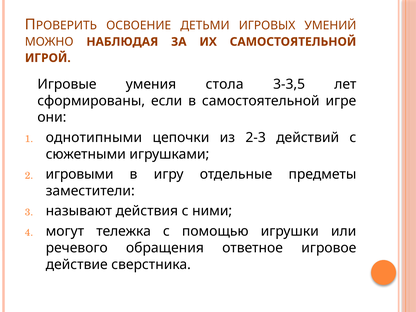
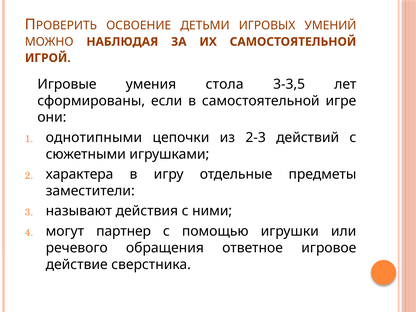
игровыми: игровыми -> характера (80, 174)
тележка: тележка -> партнер (124, 231)
